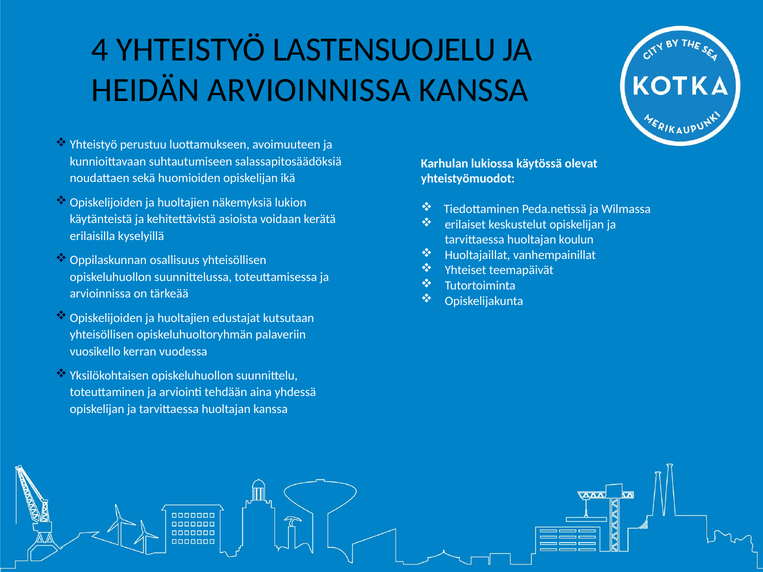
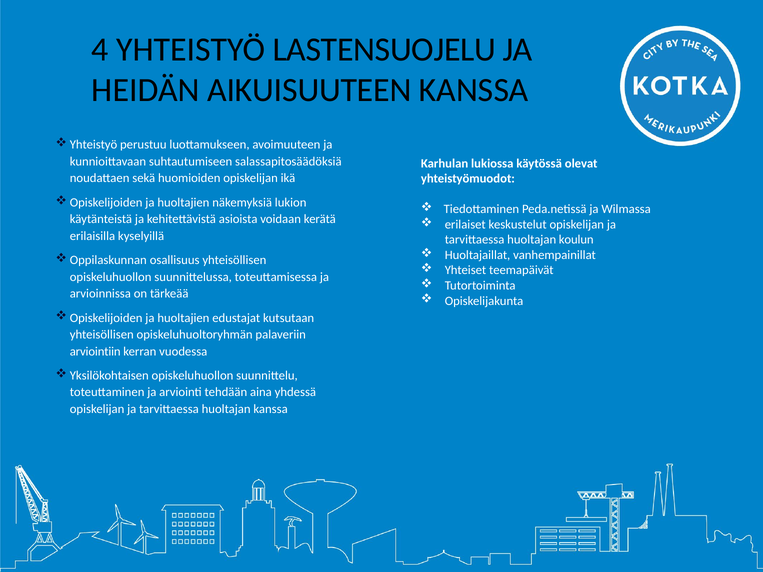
HEIDÄN ARVIOINNISSA: ARVIOINNISSA -> AIKUISUUTEEN (309, 90)
vuosikello: vuosikello -> arviointiin (95, 352)
